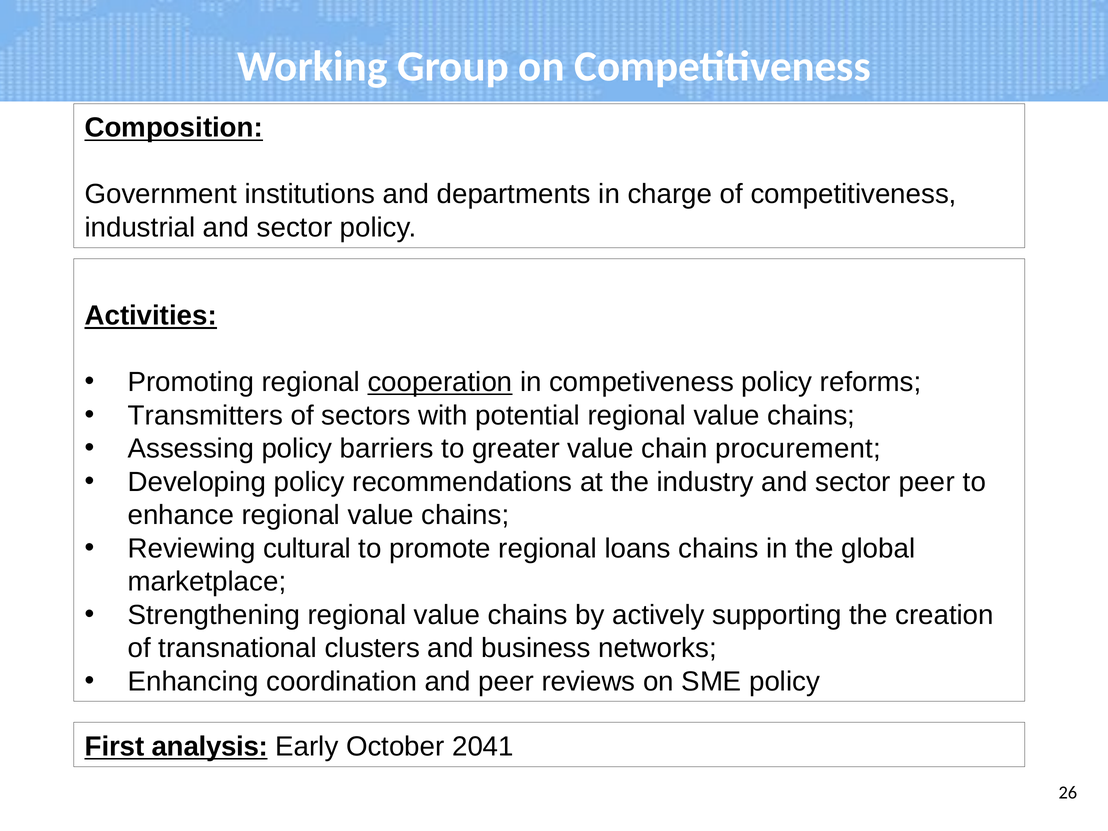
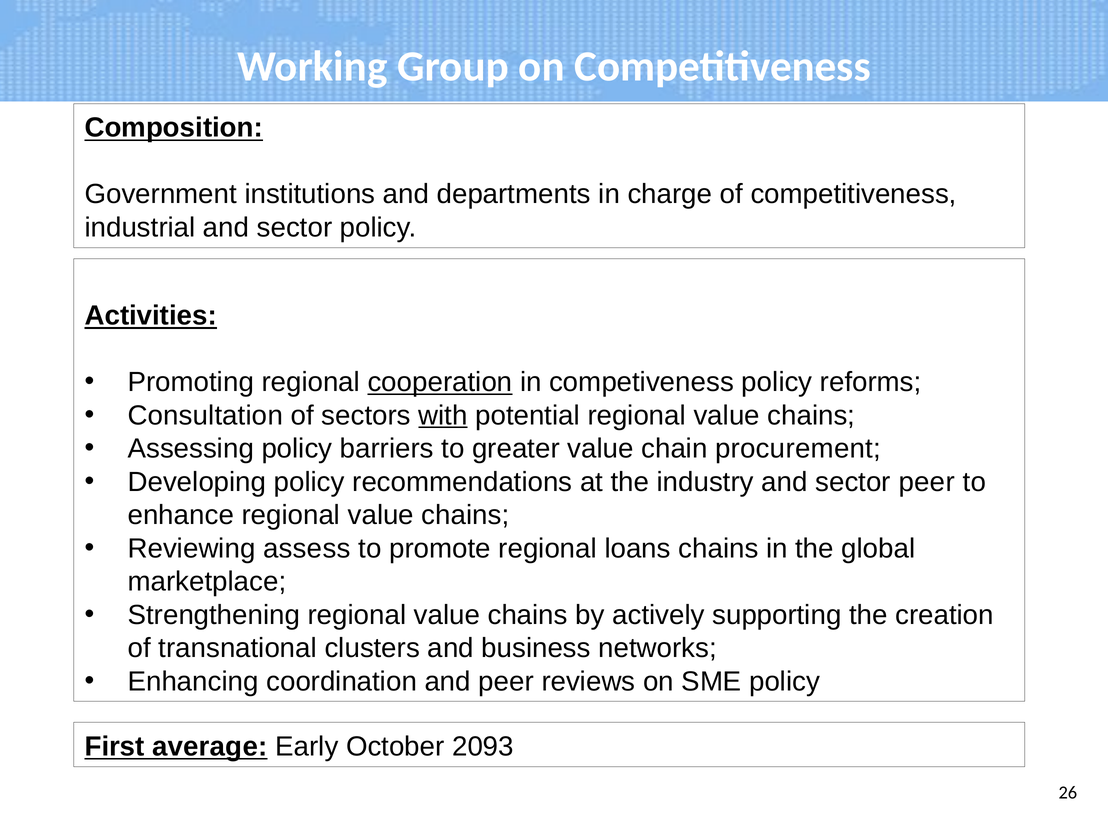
Transmitters: Transmitters -> Consultation (205, 415)
with underline: none -> present (443, 415)
cultural: cultural -> assess (307, 548)
analysis: analysis -> average (210, 746)
2041: 2041 -> 2093 (483, 746)
